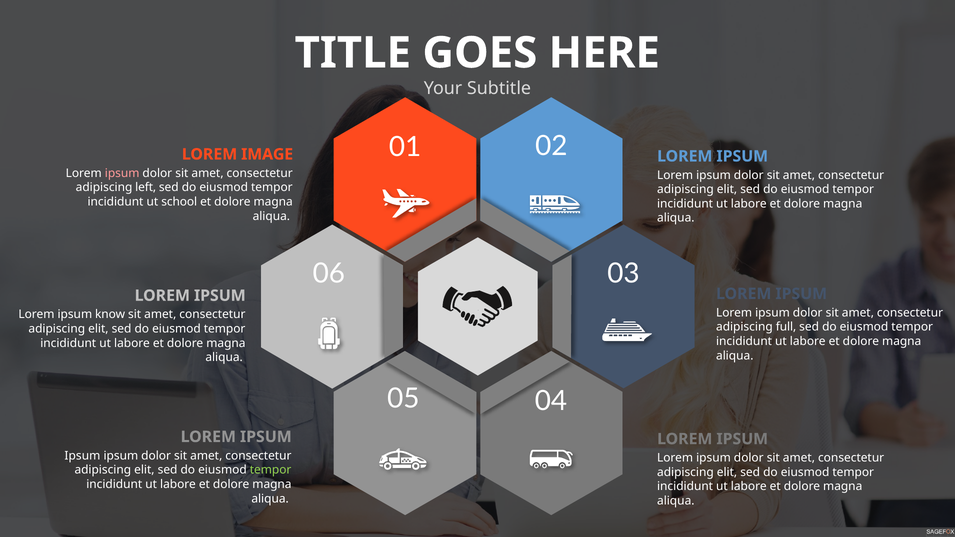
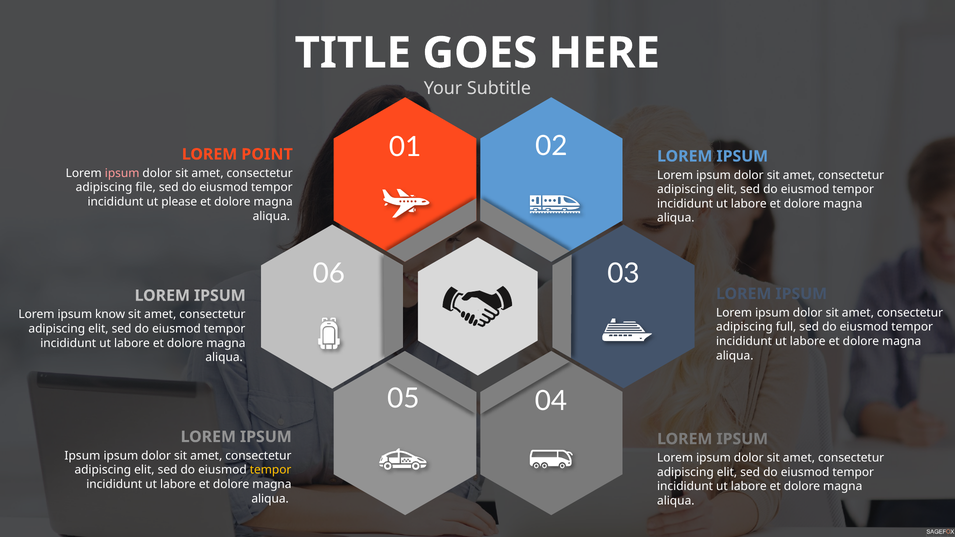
IMAGE: IMAGE -> POINT (267, 154)
left: left -> file (146, 188)
school: school -> please (179, 202)
tempor colour: light green -> yellow (271, 470)
